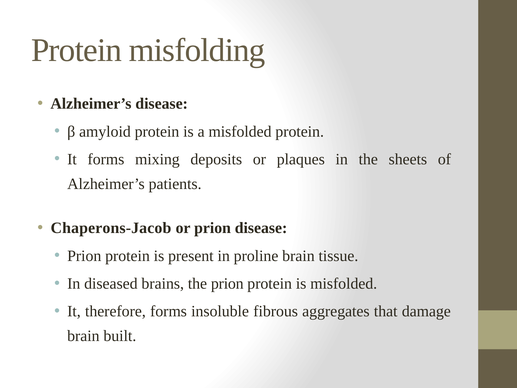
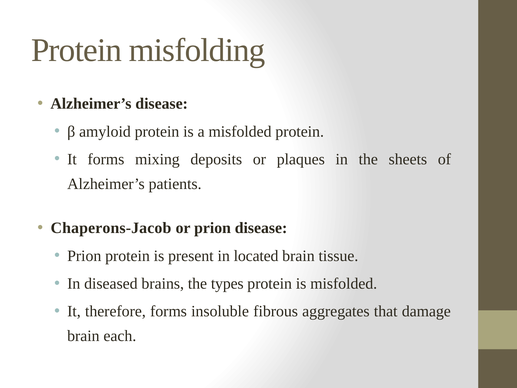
proline: proline -> located (256, 256)
the prion: prion -> types (227, 283)
built: built -> each (120, 336)
